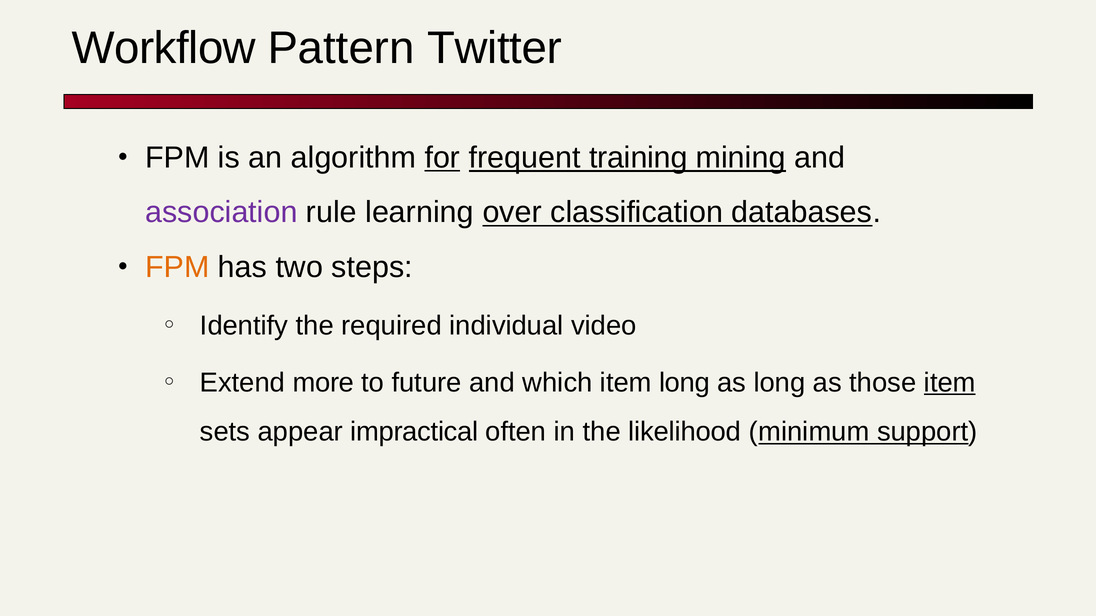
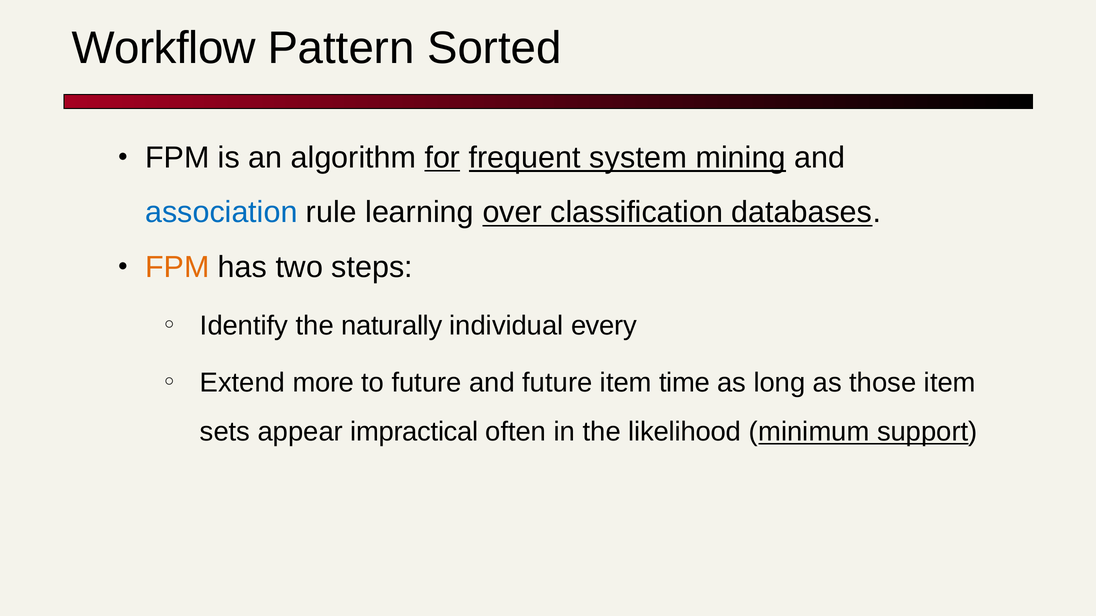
Twitter: Twitter -> Sorted (494, 48)
training: training -> system (638, 158)
association colour: purple -> blue (221, 213)
required: required -> naturally (392, 326)
video: video -> every (604, 326)
and which: which -> future (557, 383)
item long: long -> time (685, 383)
item underline: present -> none (950, 383)
